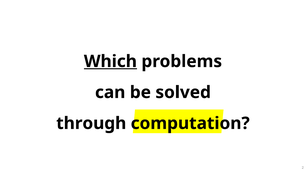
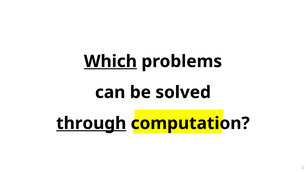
through underline: none -> present (91, 123)
